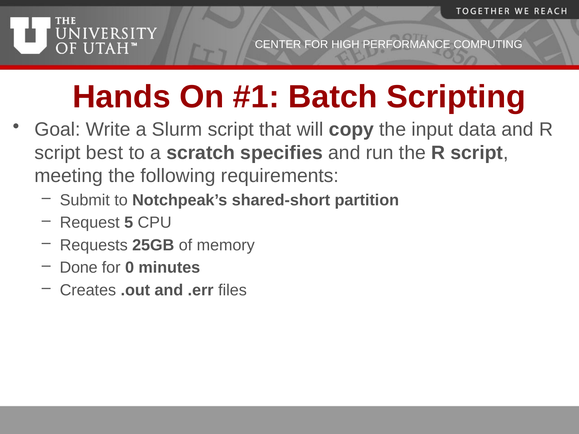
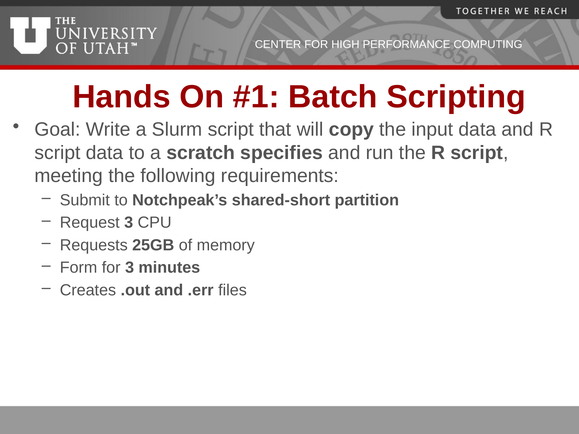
script best: best -> data (105, 153)
Request 5: 5 -> 3 (129, 223)
Done: Done -> Form (79, 268)
for 0: 0 -> 3 (130, 268)
